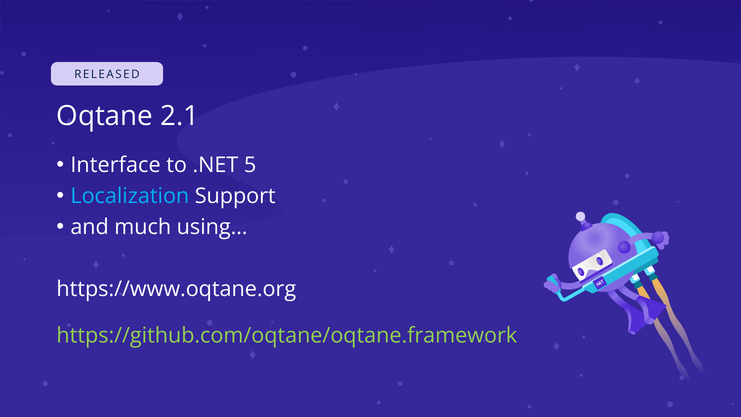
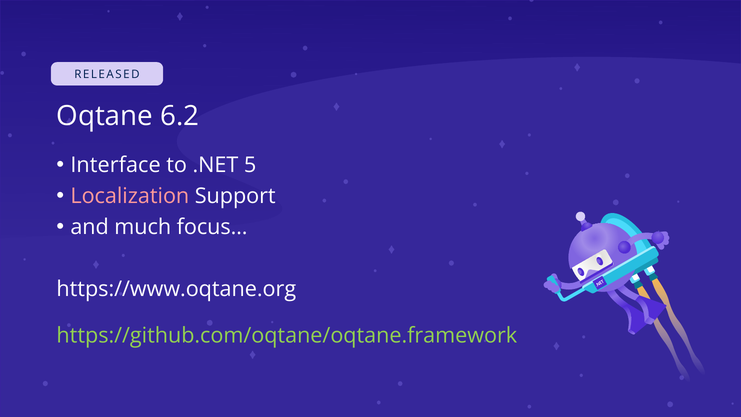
2.1: 2.1 -> 6.2 (180, 116)
Localization colour: light blue -> pink (130, 196)
using…: using… -> focus… (212, 227)
